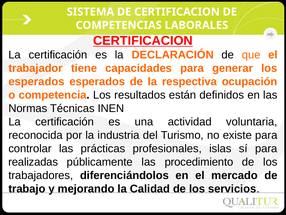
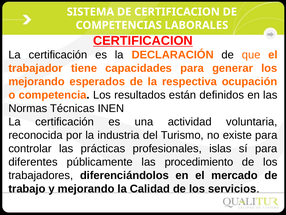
esperados: esperados -> mejorando (37, 81)
realizadas: realizadas -> diferentes (33, 162)
